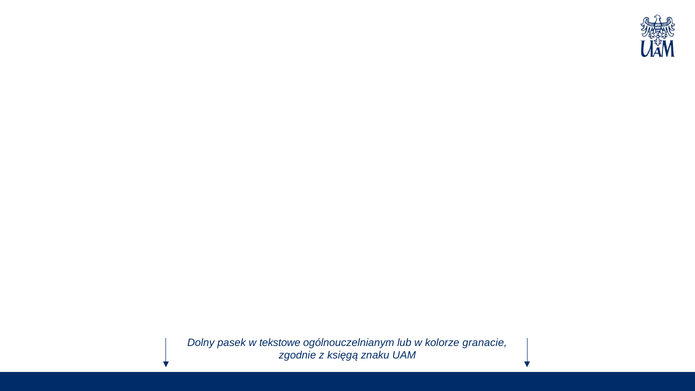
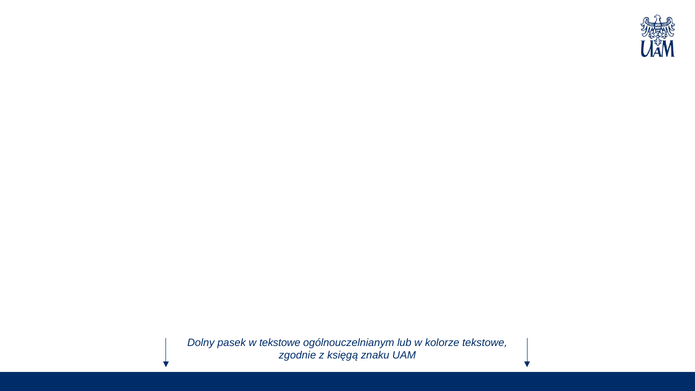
kolorze granacie: granacie -> tekstowe (485, 343)
